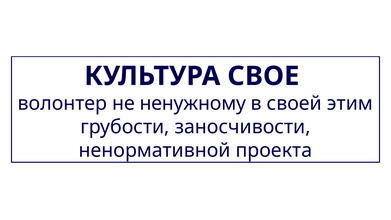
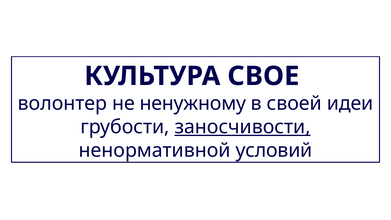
этим: этим -> идеи (350, 103)
заносчивости underline: none -> present (243, 127)
проекта: проекта -> условий (274, 150)
